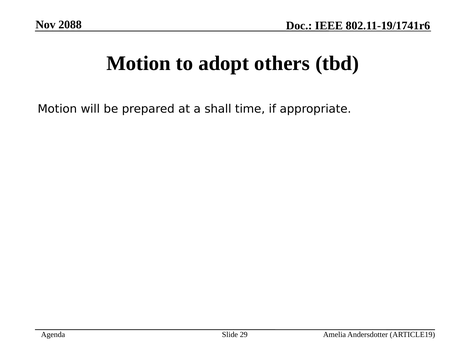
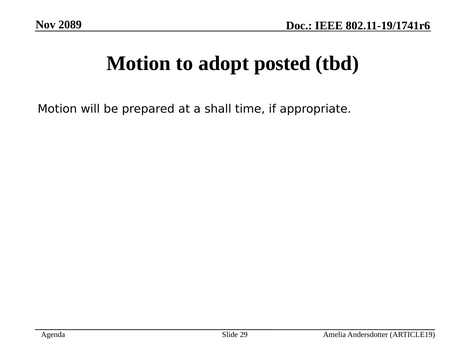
2088: 2088 -> 2089 (70, 25)
others: others -> posted (282, 63)
